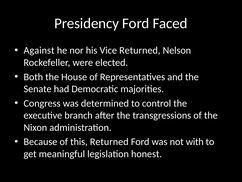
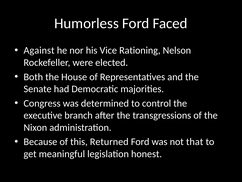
Presidency: Presidency -> Humorless (87, 23)
Vice Returned: Returned -> Rationing (140, 50)
with: with -> that (195, 141)
